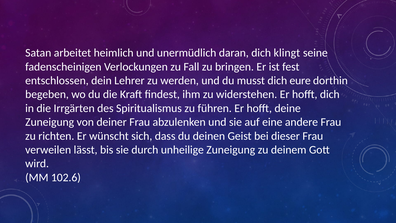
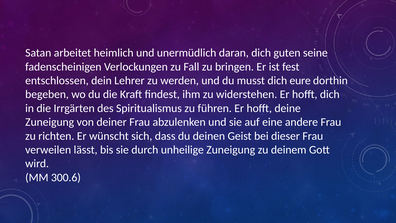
klingt: klingt -> guten (287, 53)
102.6: 102.6 -> 300.6 (66, 177)
